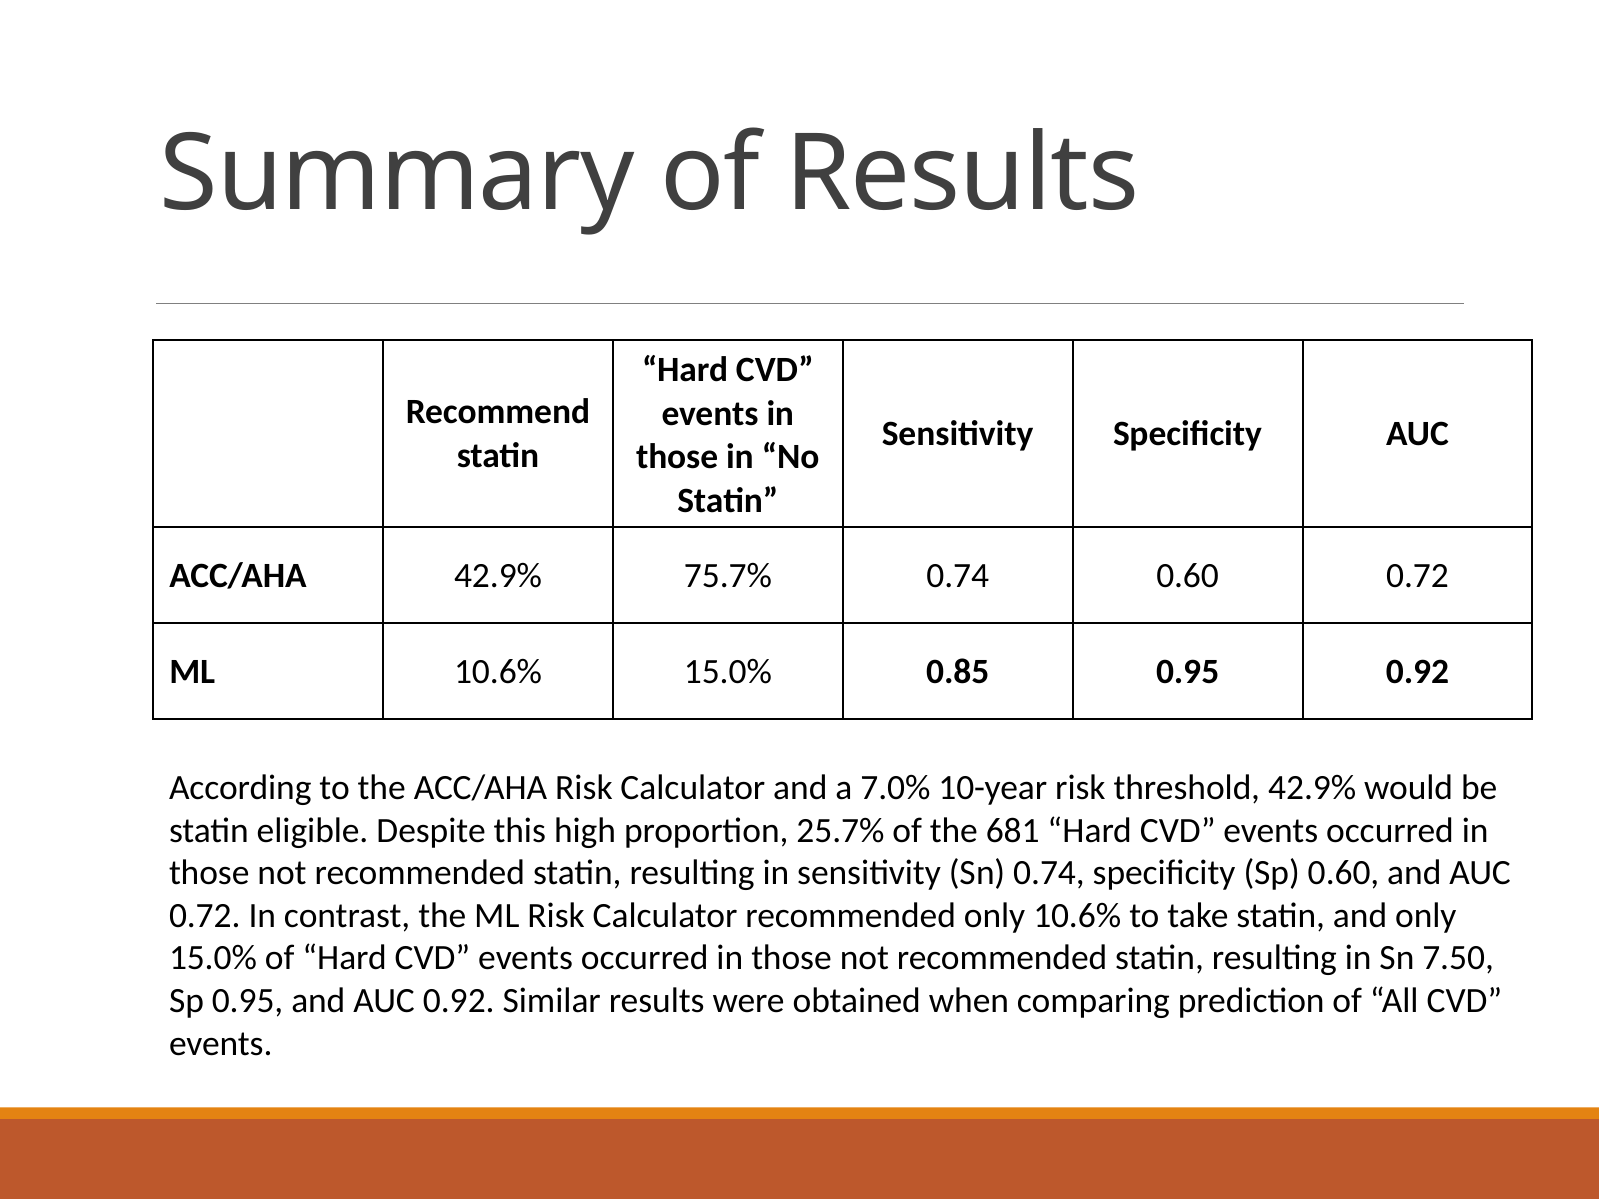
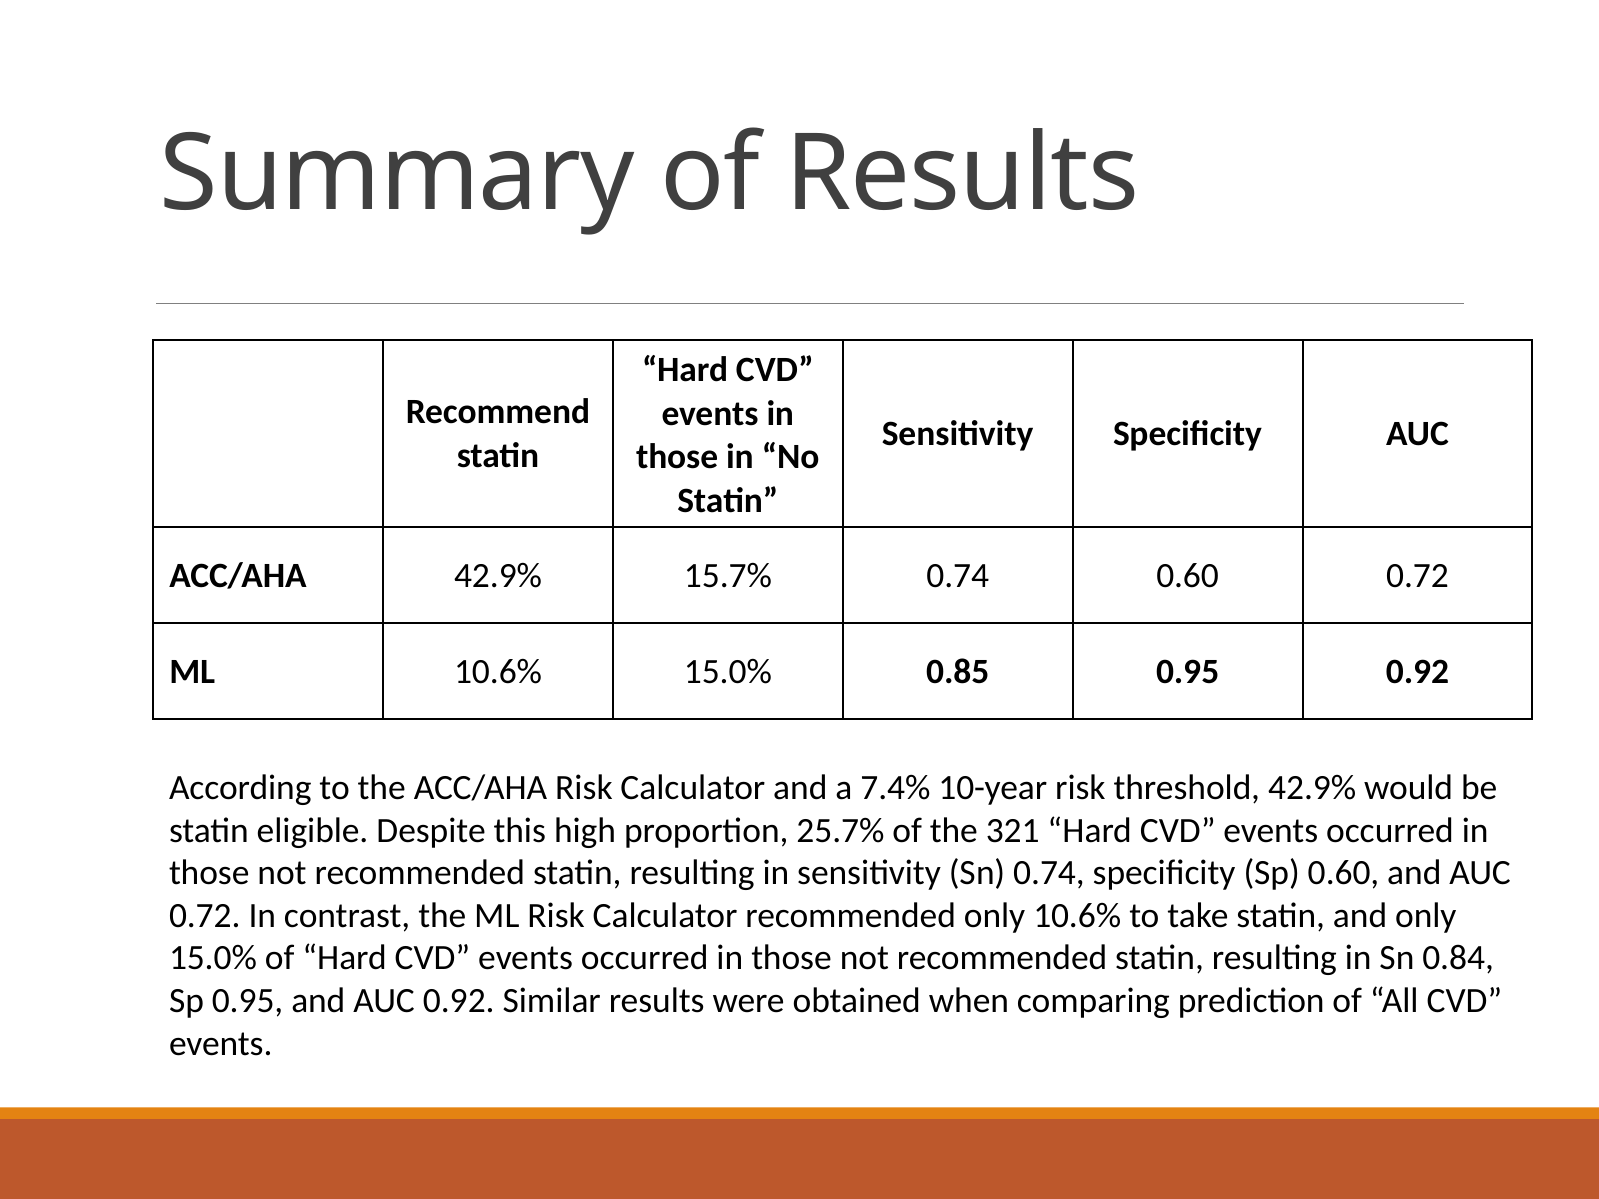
75.7%: 75.7% -> 15.7% (728, 576)
7.0%: 7.0% -> 7.4% (895, 788)
681: 681 -> 321 (1013, 830)
7.50: 7.50 -> 0.84 (1458, 958)
